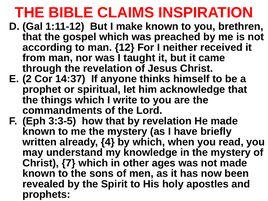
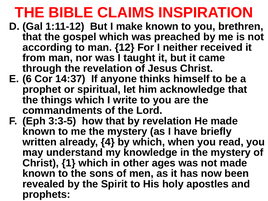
2: 2 -> 6 (27, 79)
7: 7 -> 1 (69, 163)
